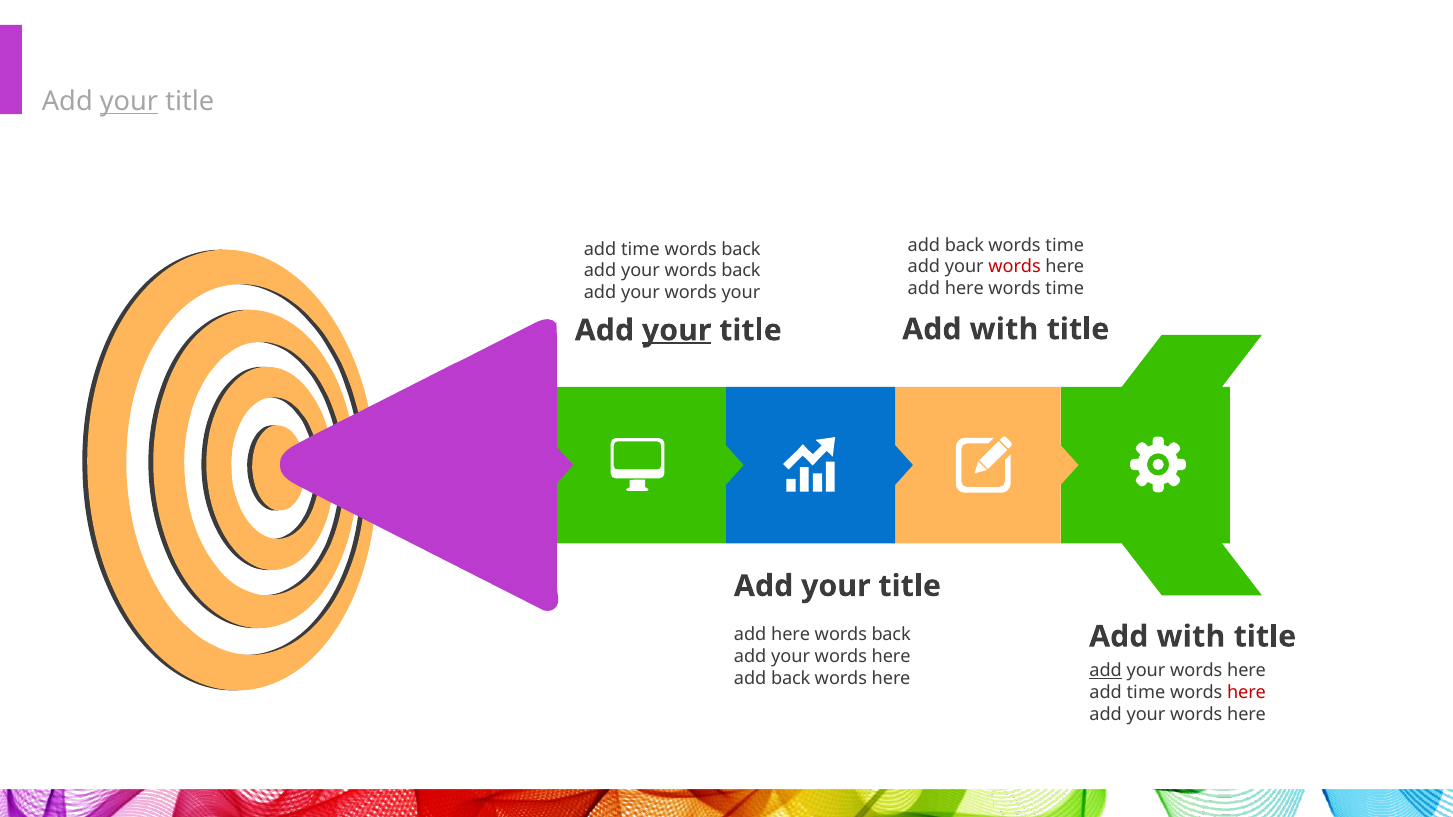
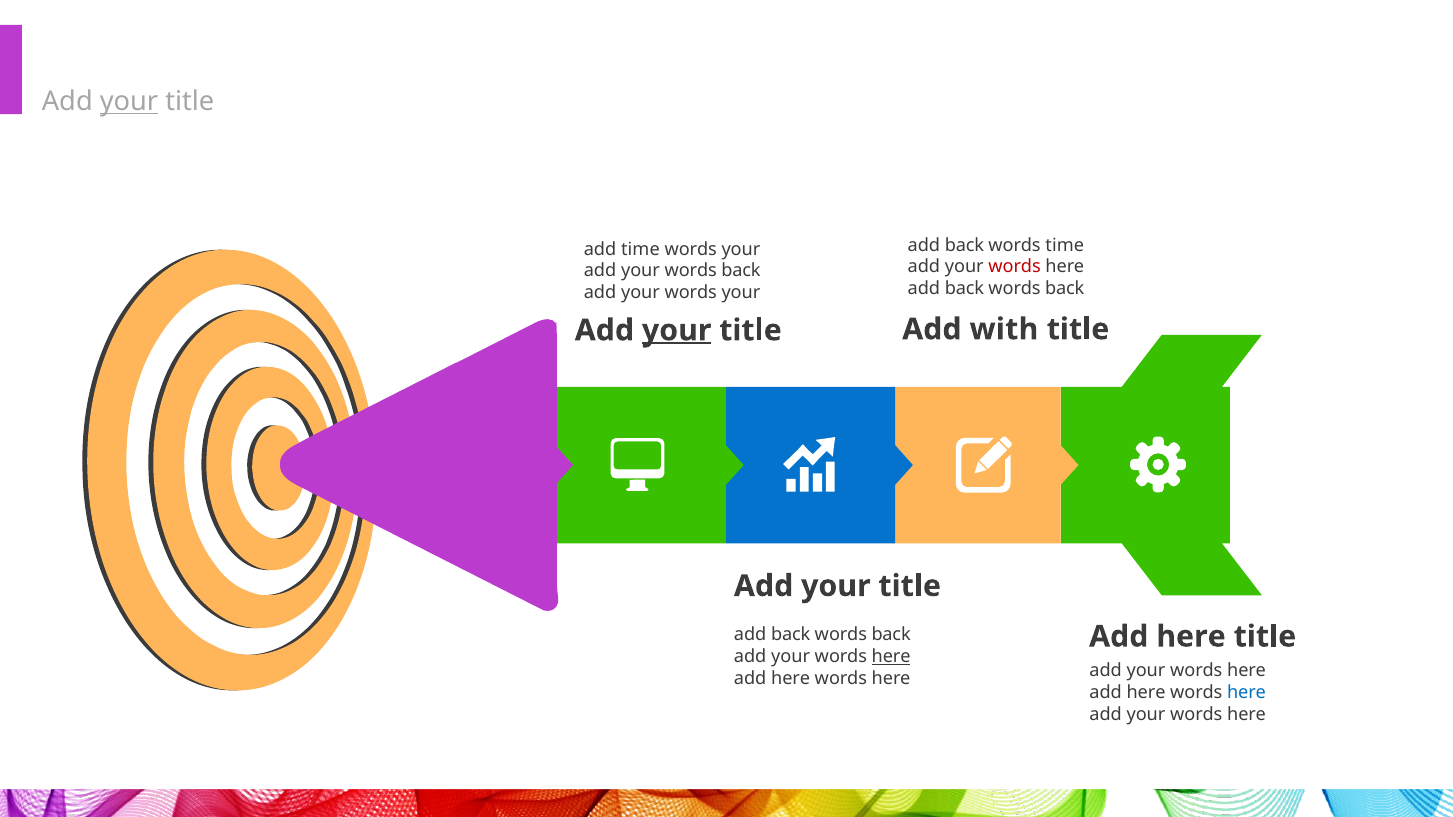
back: back -> your (741, 249)
here: here -> back (964, 289)
time: time -> back (1065, 289)
here: here -> back (791, 635)
with: with -> here (1191, 637)
here underline: none -> present (891, 657)
add underline: present -> none (1106, 671)
back: back -> here (791, 679)
time: time -> here (1146, 693)
here colour: red -> blue (1246, 693)
